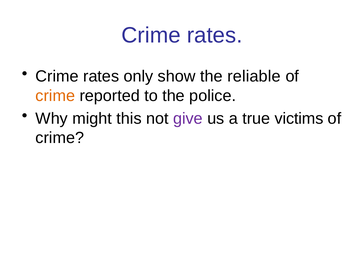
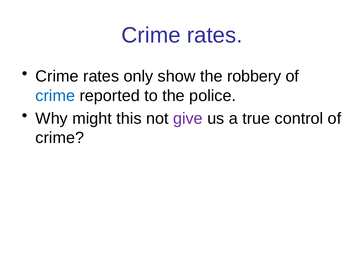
reliable: reliable -> robbery (254, 76)
crime colour: orange -> blue (55, 96)
victims: victims -> control (299, 118)
